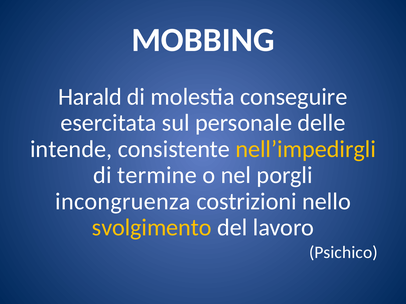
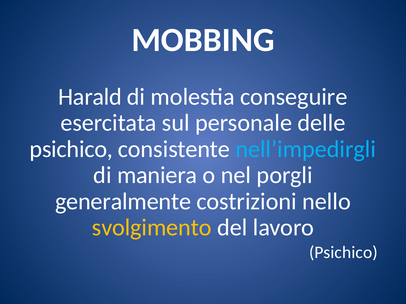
intende: intende -> psichico (71, 149)
nell’impedirgli colour: yellow -> light blue (306, 149)
termine: termine -> maniera (157, 176)
incongruenza: incongruenza -> generalmente (123, 202)
